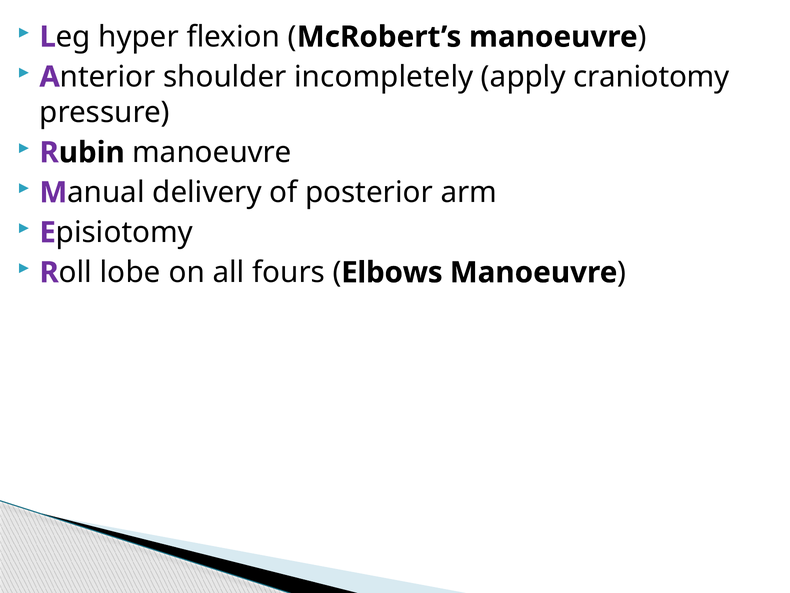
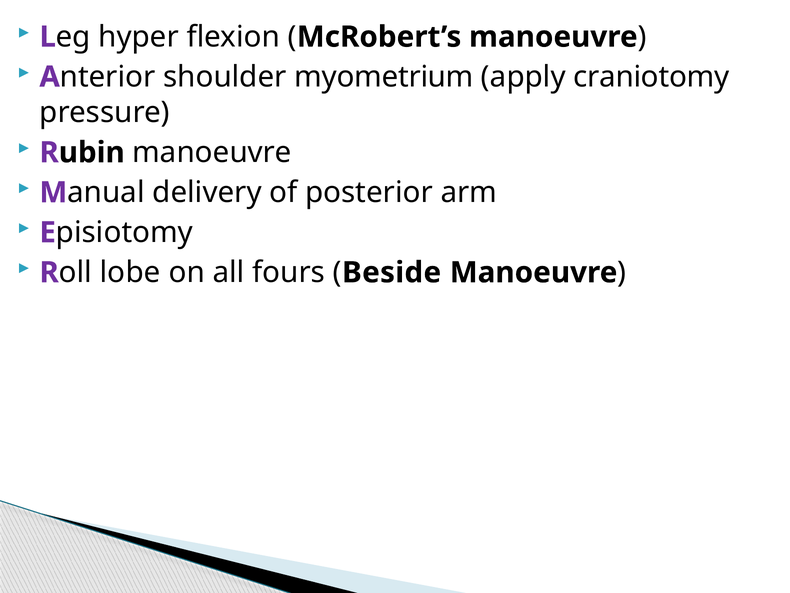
incompletely: incompletely -> myometrium (384, 77)
Elbows: Elbows -> Beside (392, 272)
